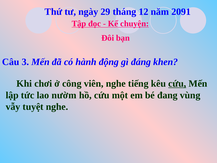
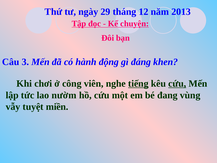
2091: 2091 -> 2013 (181, 12)
tiếng underline: none -> present (138, 83)
tuyệt nghe: nghe -> miền (57, 107)
